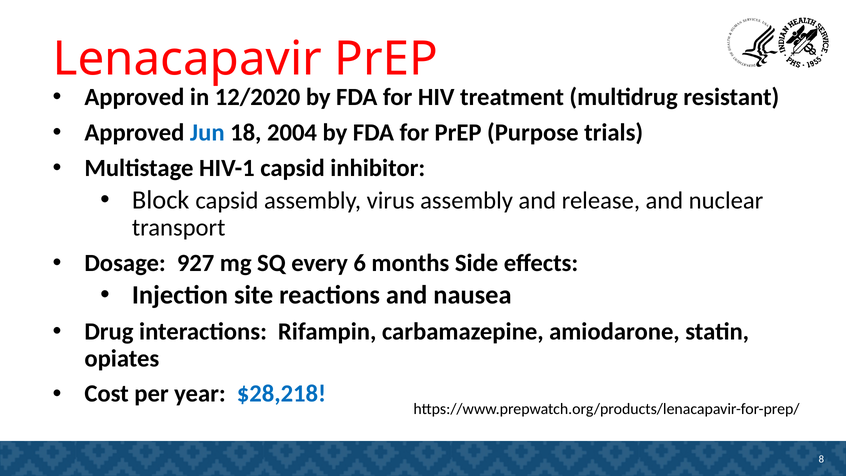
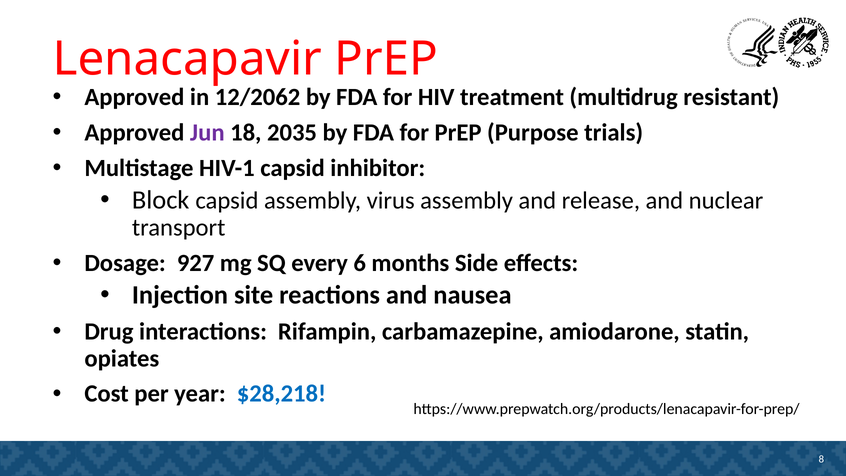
12/2020: 12/2020 -> 12/2062 (258, 97)
Jun colour: blue -> purple (207, 133)
2004: 2004 -> 2035 (292, 133)
